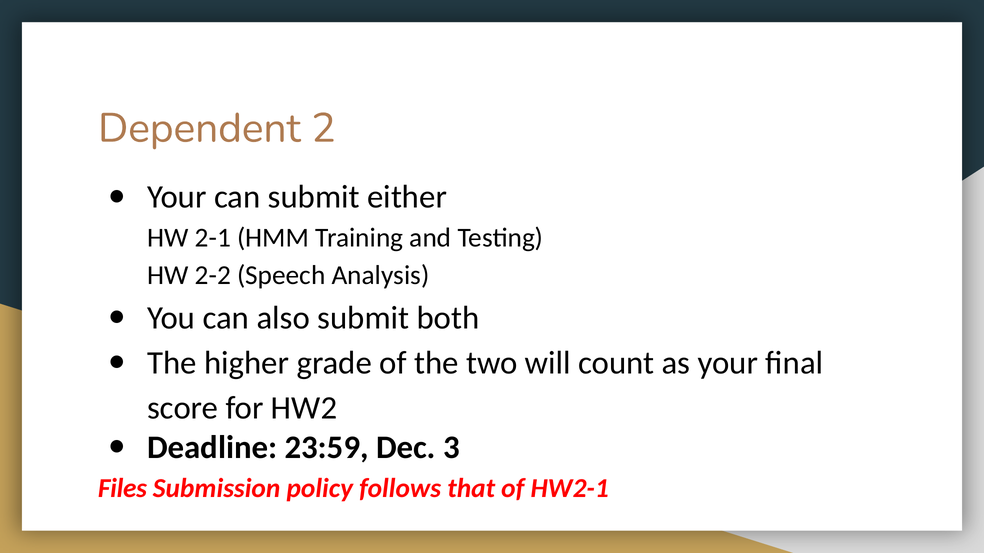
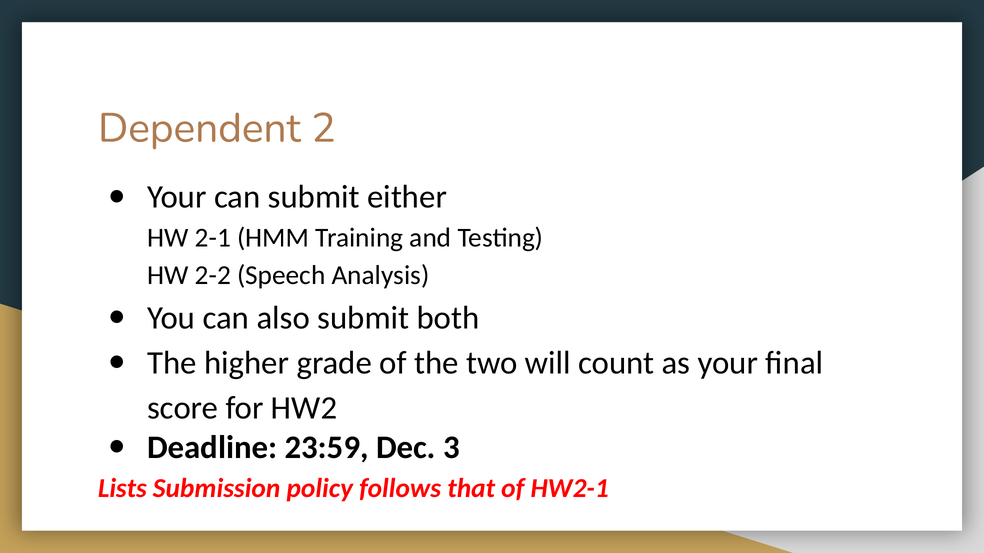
Files: Files -> Lists (122, 489)
